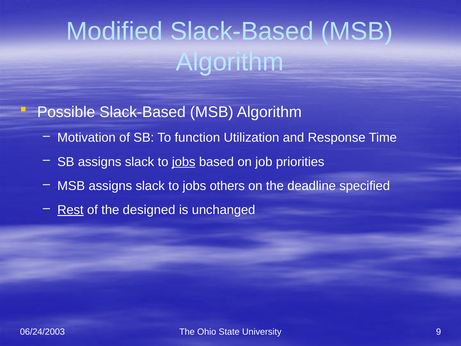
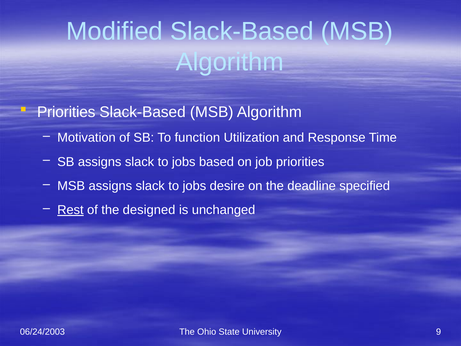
Possible: Possible -> Priorities (66, 112)
jobs underline: present -> none (184, 162)
others: others -> desire (227, 186)
